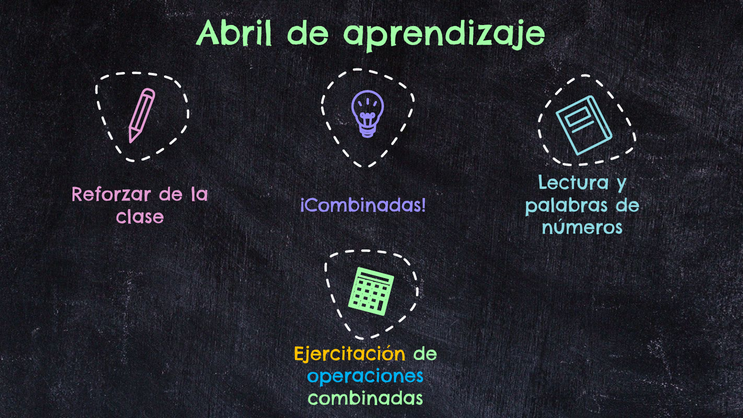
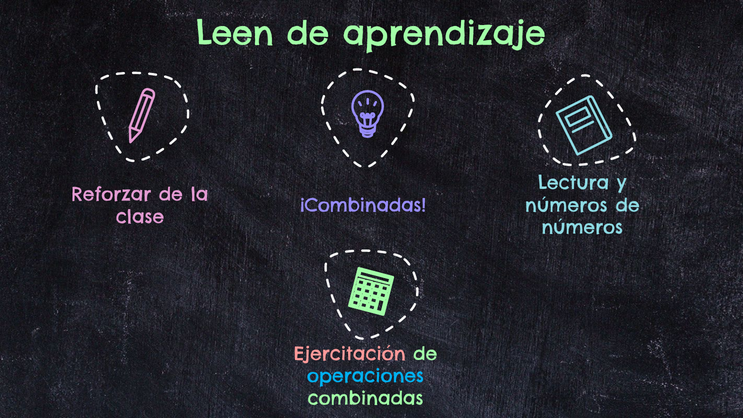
Abril: Abril -> Leen (235, 34)
palabras: palabras -> números (566, 205)
Ejercitación colour: yellow -> pink (350, 354)
